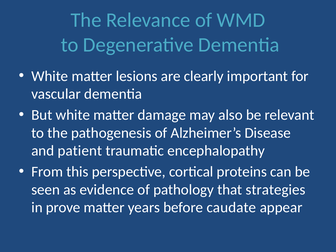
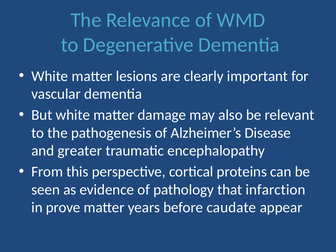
patient: patient -> greater (80, 151)
strategies: strategies -> infarction (276, 190)
